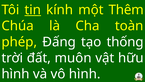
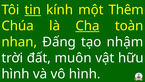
Cha underline: none -> present (87, 26)
phép: phép -> nhan (19, 42)
thống: thống -> nhậm (125, 42)
